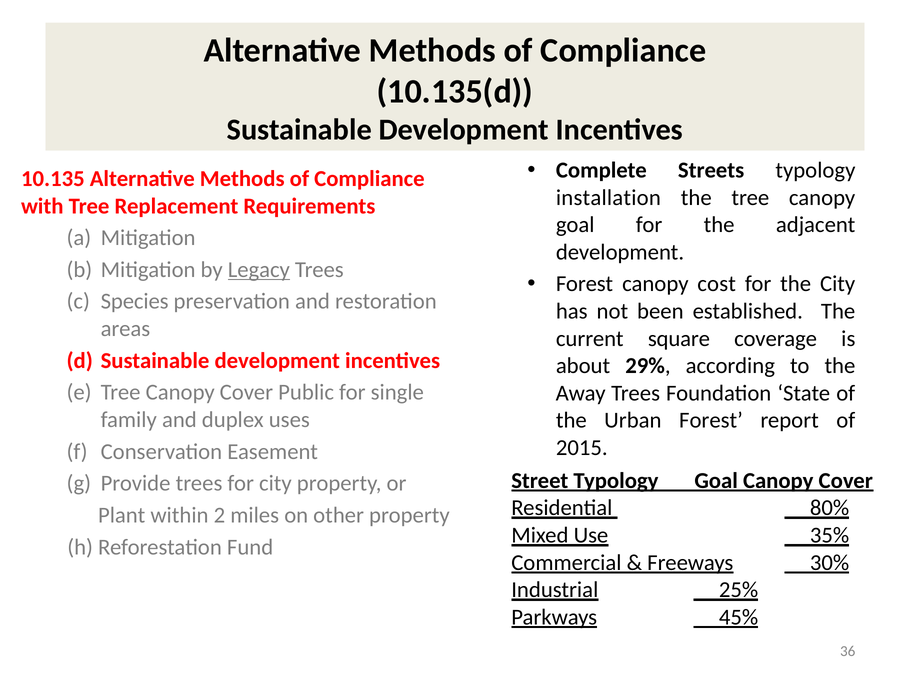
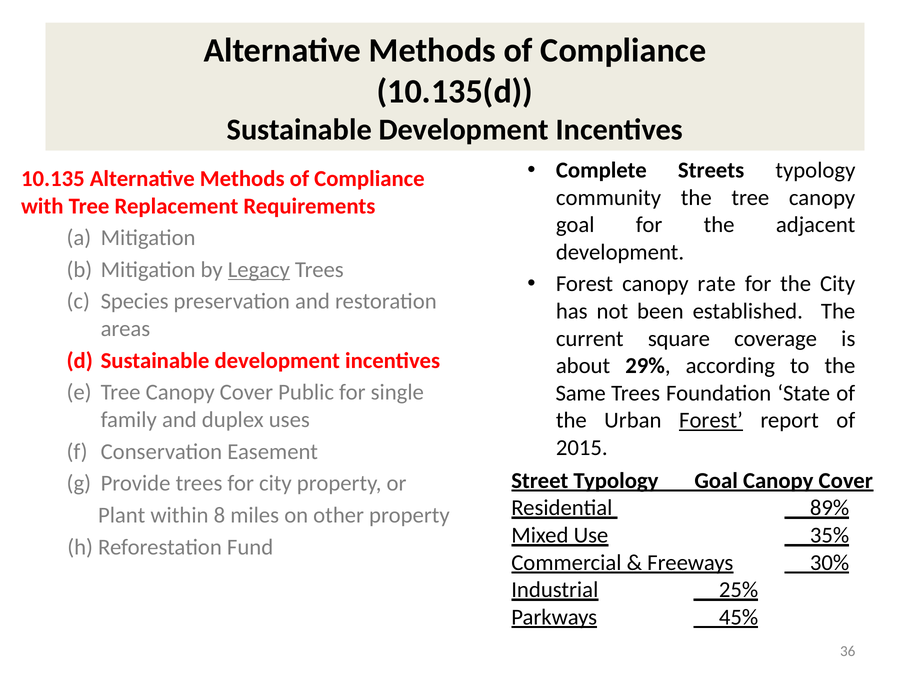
installation: installation -> community (608, 198)
cost: cost -> rate (717, 284)
Away: Away -> Same (581, 393)
Forest underline: none -> present (711, 421)
80%: 80% -> 89% (830, 508)
2: 2 -> 8 (219, 516)
